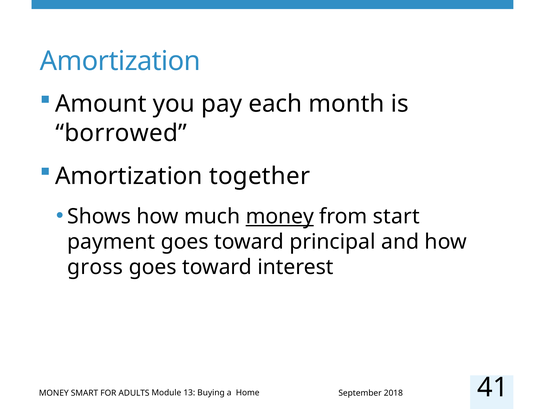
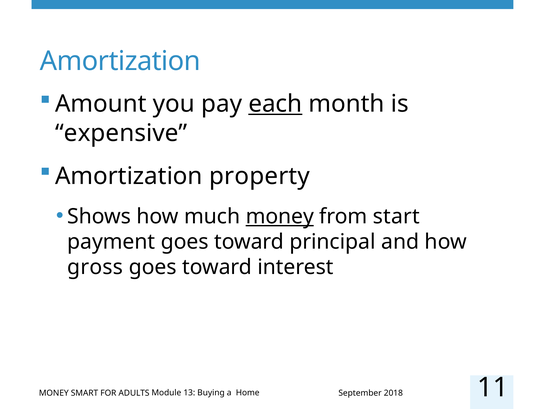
each underline: none -> present (275, 104)
borrowed: borrowed -> expensive (121, 133)
together: together -> property (260, 176)
41: 41 -> 11 (493, 387)
